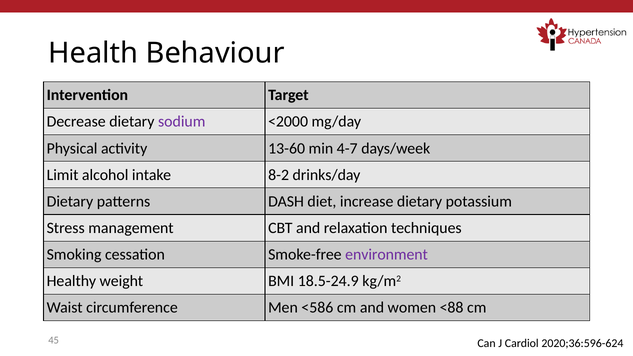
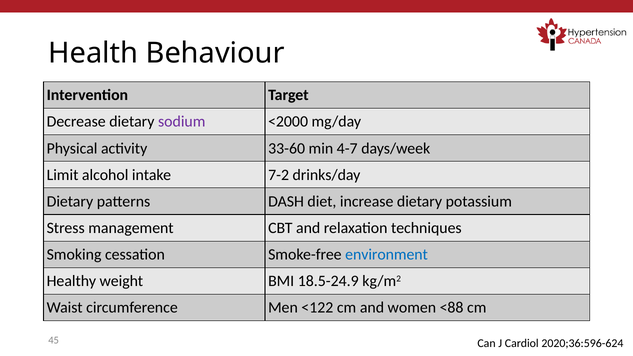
13-60: 13-60 -> 33-60 (287, 148)
8-2: 8-2 -> 7-2 (279, 175)
environment colour: purple -> blue (387, 255)
<586: <586 -> <122 (317, 308)
